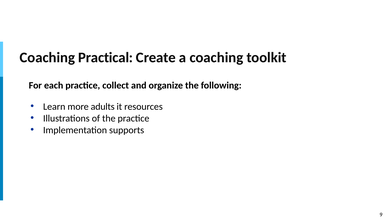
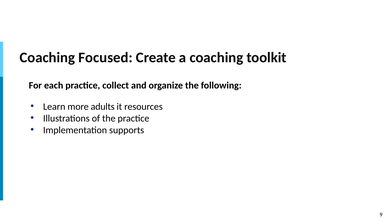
Practical: Practical -> Focused (105, 58)
